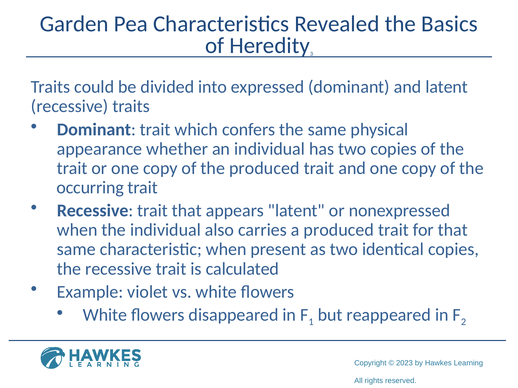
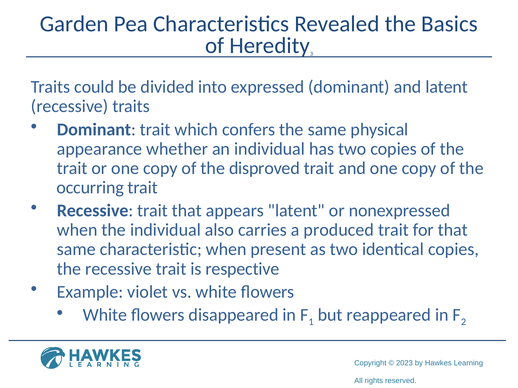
the produced: produced -> disproved (264, 168)
calculated: calculated -> respective (242, 269)
